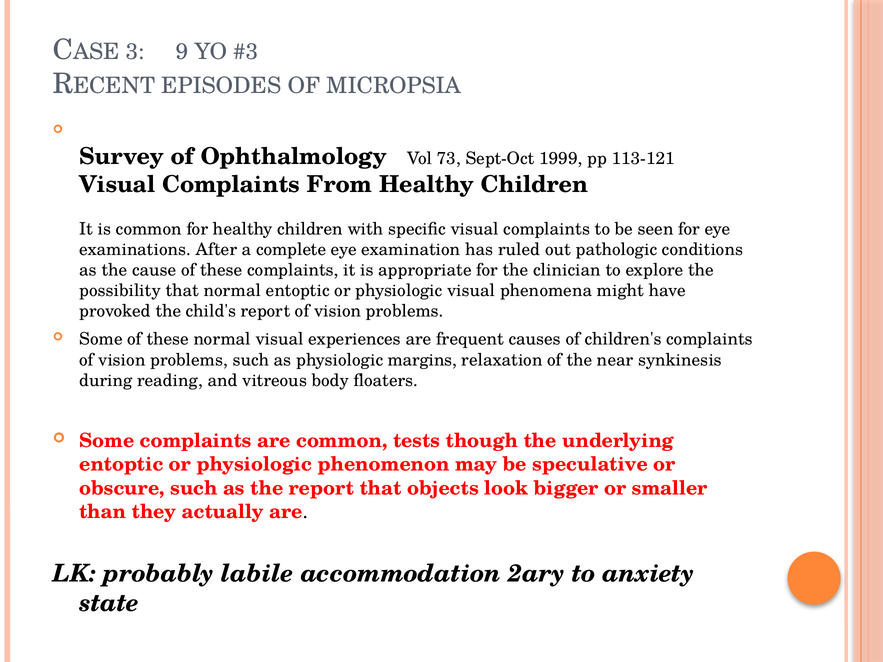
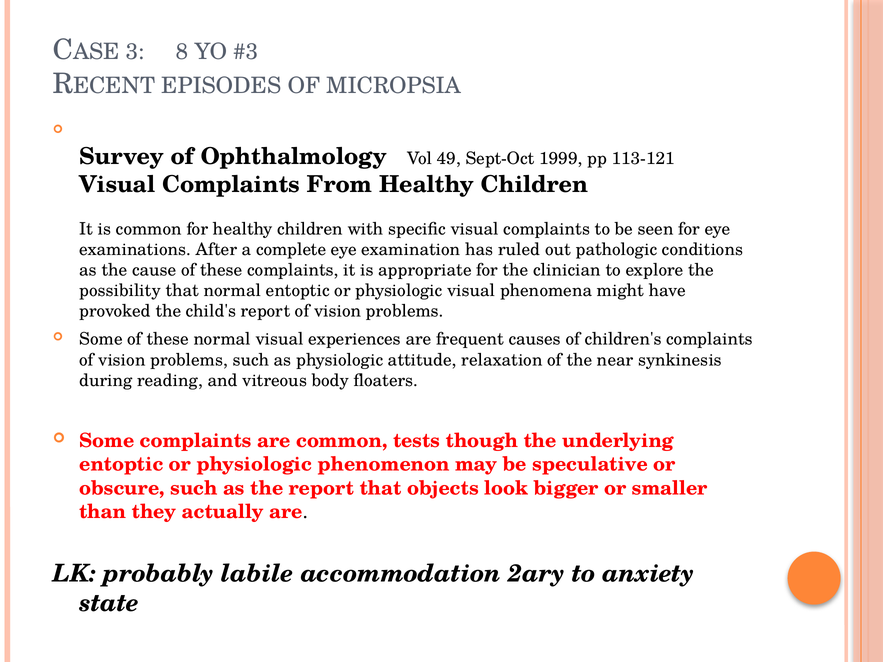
9: 9 -> 8 (182, 52)
73: 73 -> 49 (449, 159)
margins: margins -> attitude (422, 360)
